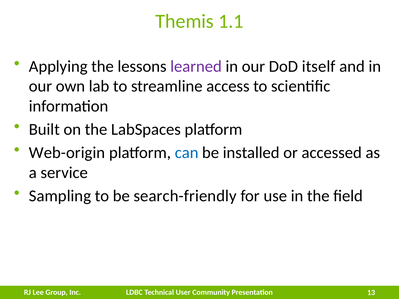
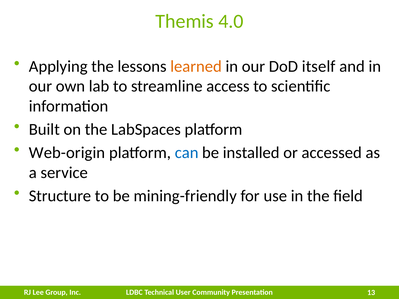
1.1: 1.1 -> 4.0 (231, 21)
learned colour: purple -> orange (196, 66)
Sampling: Sampling -> Structure (60, 196)
search-friendly: search-friendly -> mining-friendly (185, 196)
